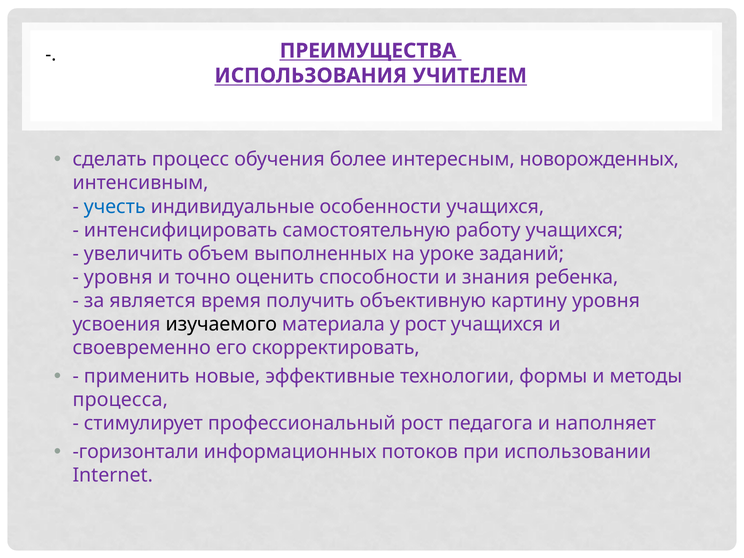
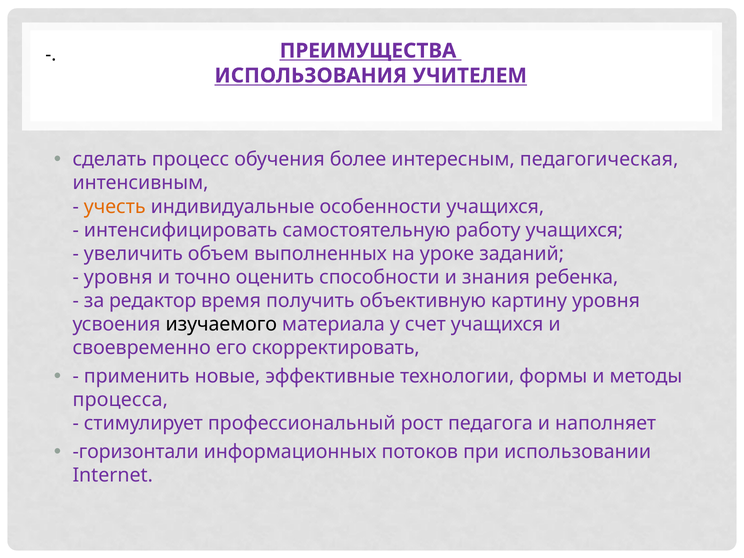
новорожденных: новорожденных -> педагогическая (599, 159)
учесть colour: blue -> orange (115, 207)
является: является -> редактор (153, 301)
у рост: рост -> счет (425, 324)
